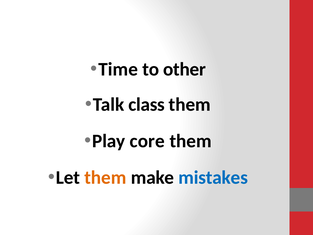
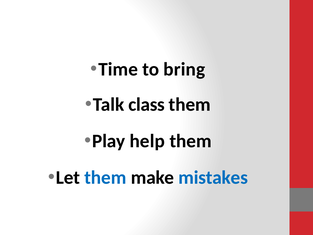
other: other -> bring (184, 69)
core: core -> help (147, 141)
them colour: orange -> blue (105, 177)
